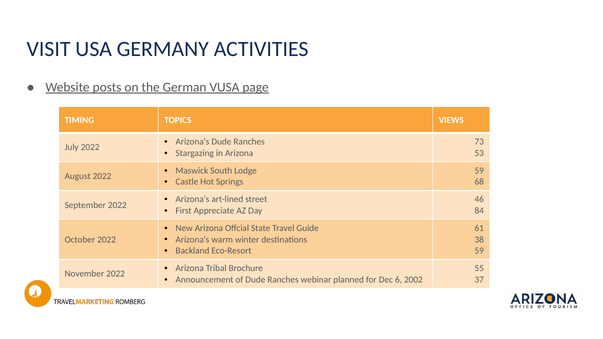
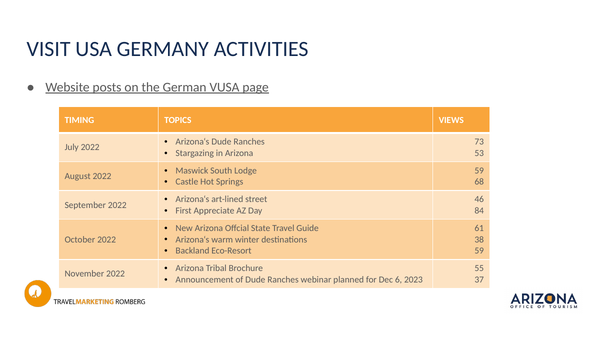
2002: 2002 -> 2023 (413, 280)
